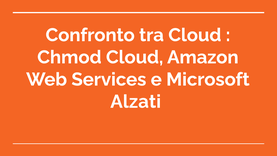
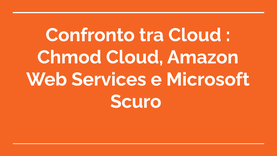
Alzati: Alzati -> Scuro (136, 102)
